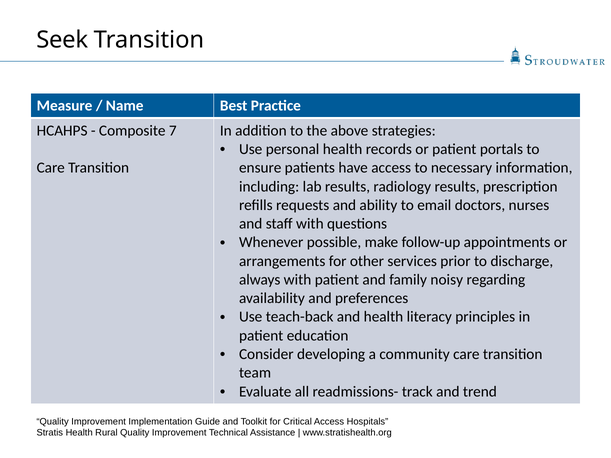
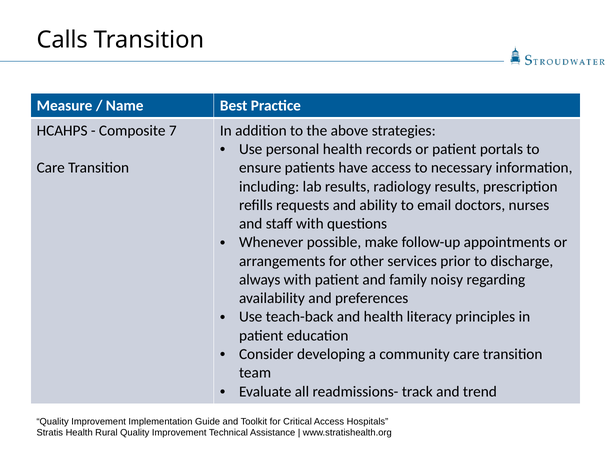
Seek: Seek -> Calls (62, 40)
